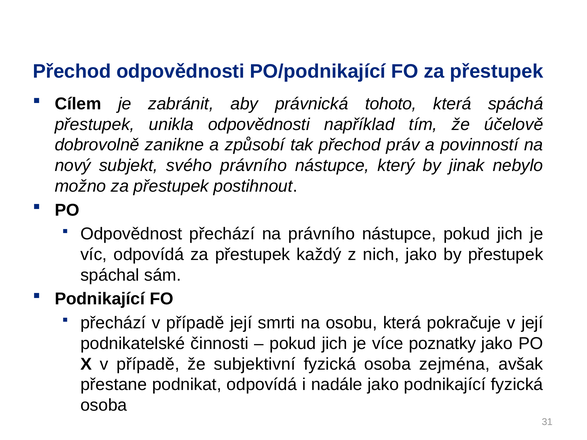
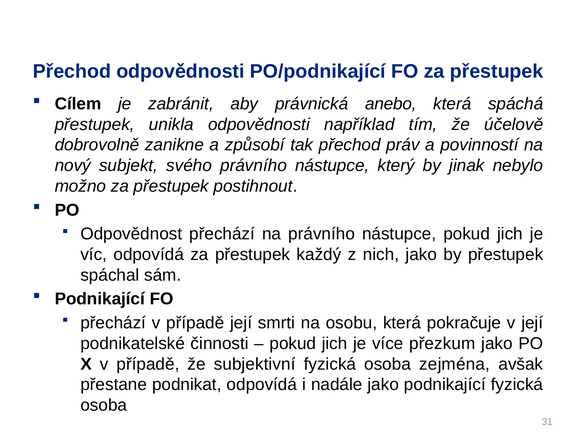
tohoto: tohoto -> anebo (391, 104)
poznatky: poznatky -> přezkum (442, 344)
